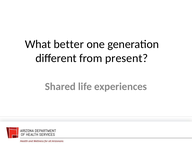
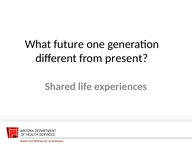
better: better -> future (69, 44)
